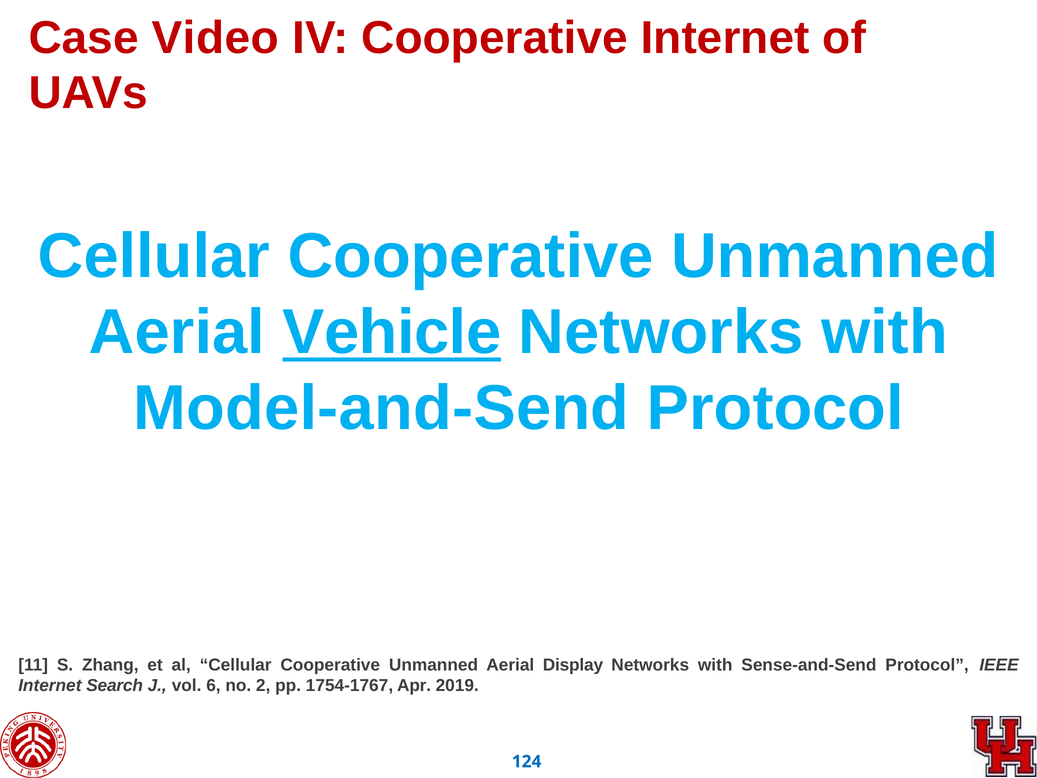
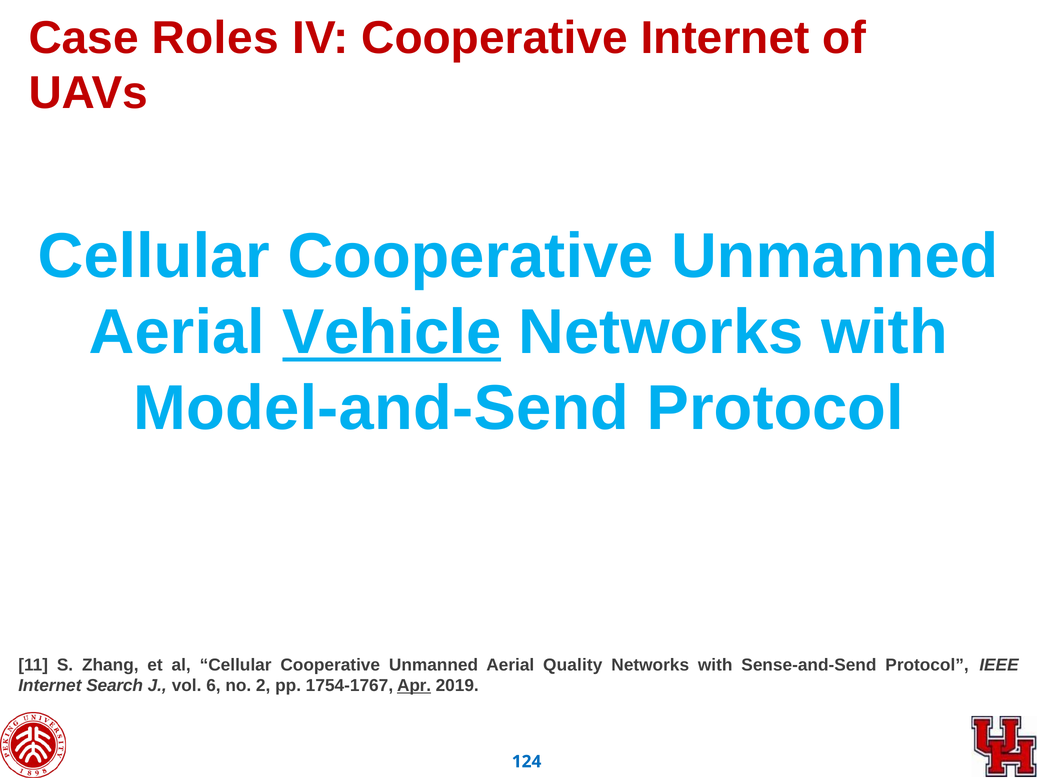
Video: Video -> Roles (215, 38)
Display: Display -> Quality (573, 665)
Apr underline: none -> present (414, 685)
